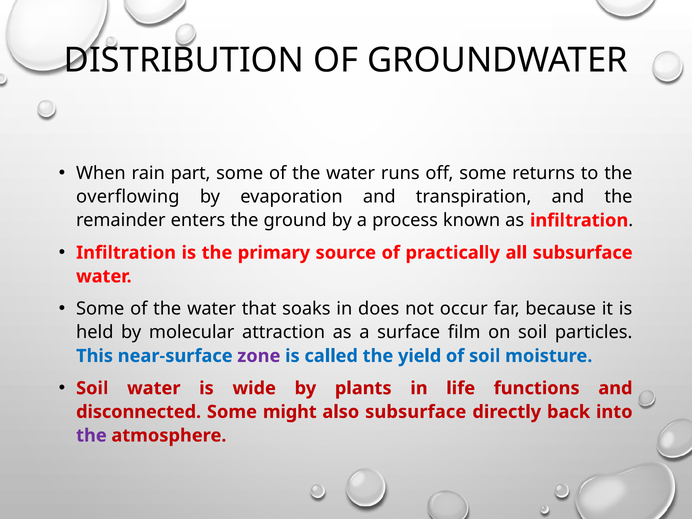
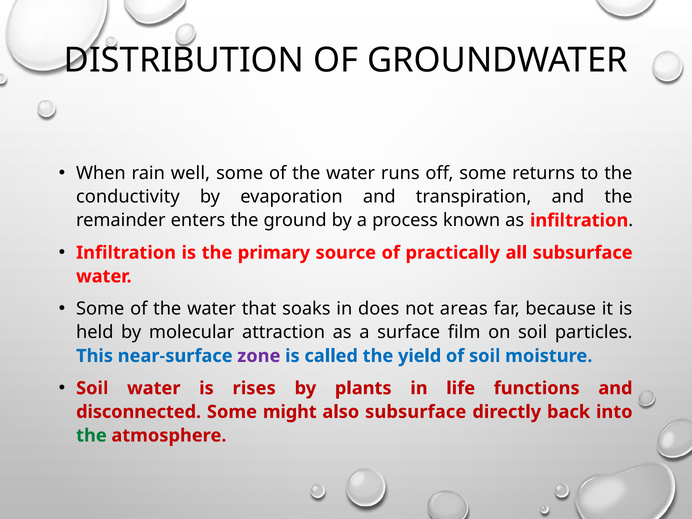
part: part -> well (190, 173)
overflowing: overflowing -> conductivity (128, 197)
occur: occur -> areas (464, 309)
wide: wide -> rises (254, 388)
the colour: purple -> green (91, 436)
